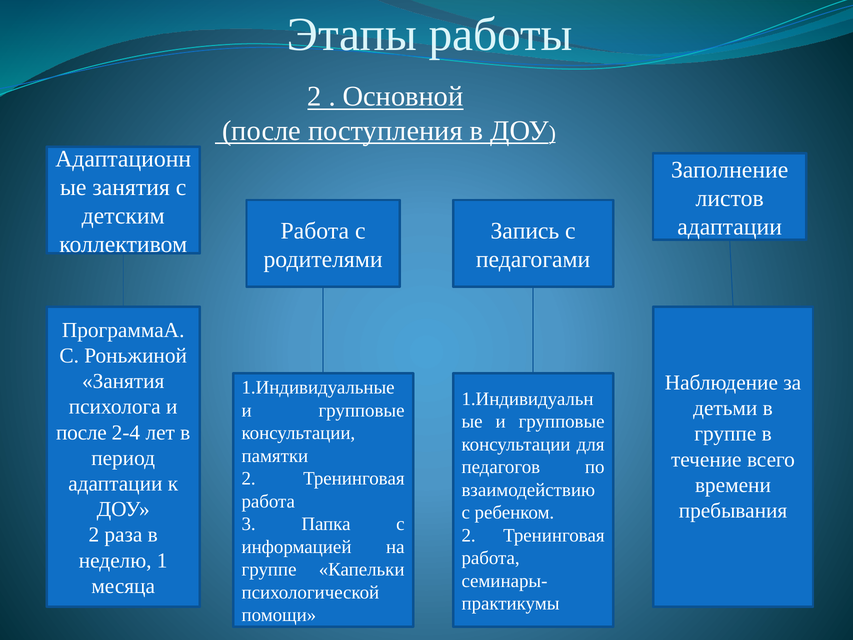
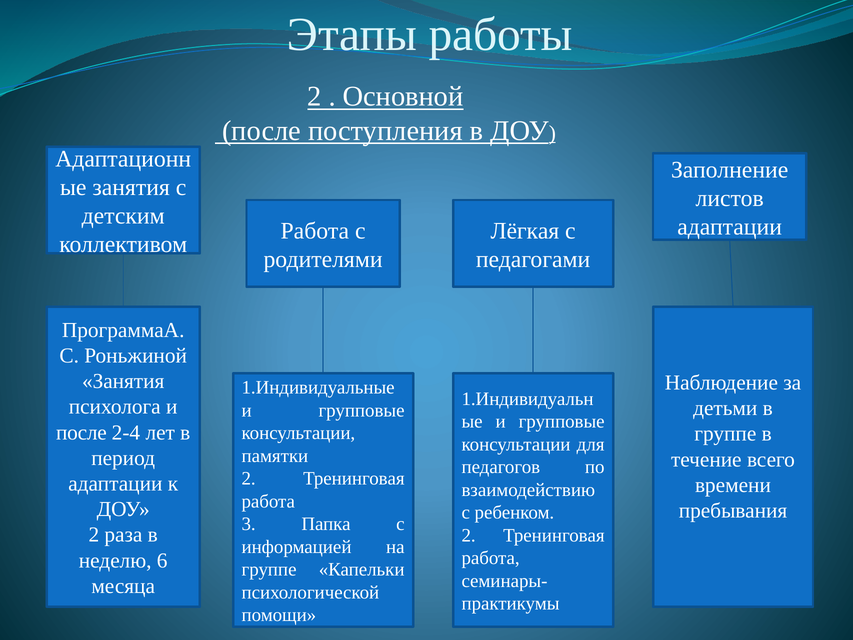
Запись: Запись -> Лёгкая (525, 231)
1: 1 -> 6 (162, 560)
